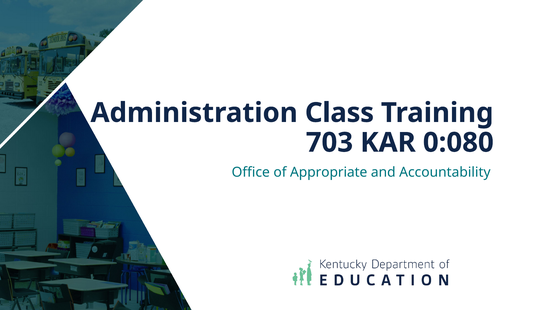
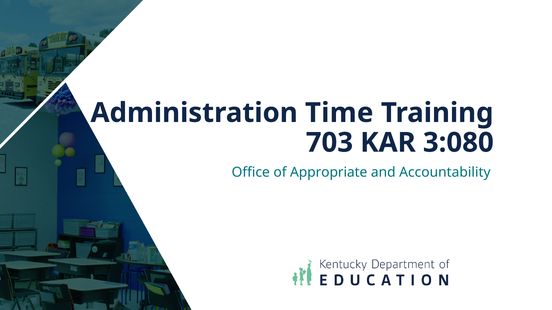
Class: Class -> Time (339, 113)
0:080: 0:080 -> 3:080 (458, 143)
